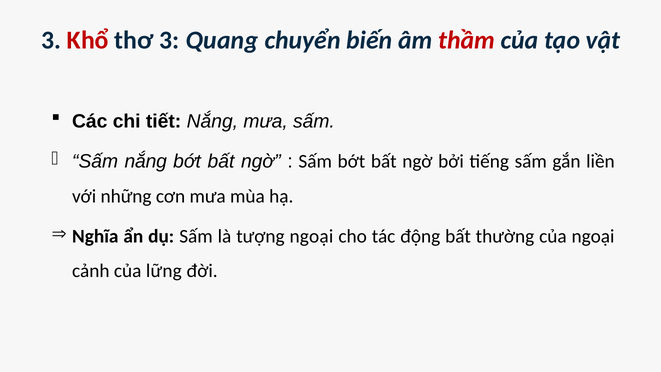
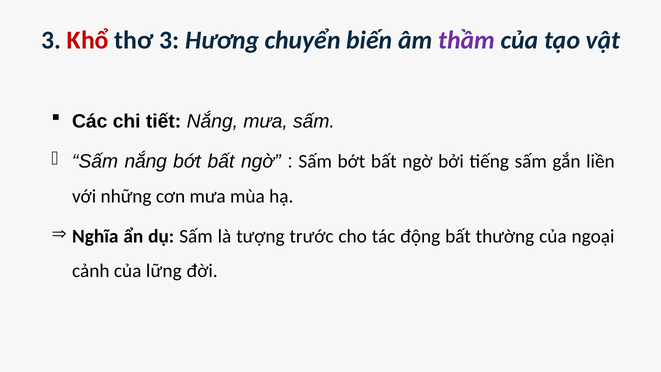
Quang: Quang -> Hương (222, 40)
thầm colour: red -> purple (467, 40)
tượng ngoại: ngoại -> trước (312, 236)
